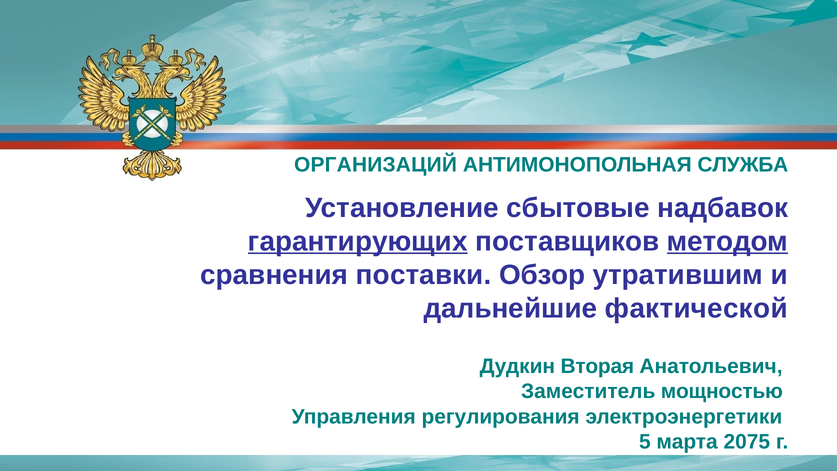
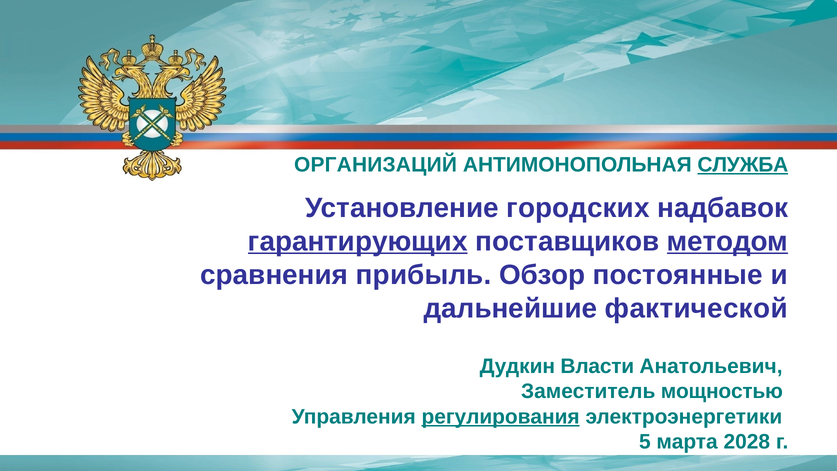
СЛУЖБА underline: none -> present (743, 165)
сбытовые: сбытовые -> городских (578, 208)
поставки: поставки -> прибыль (424, 275)
утратившим: утратившим -> постоянные (678, 275)
Вторая: Вторая -> Власти (597, 366)
регулирования underline: none -> present (501, 417)
2075: 2075 -> 2028 (747, 442)
